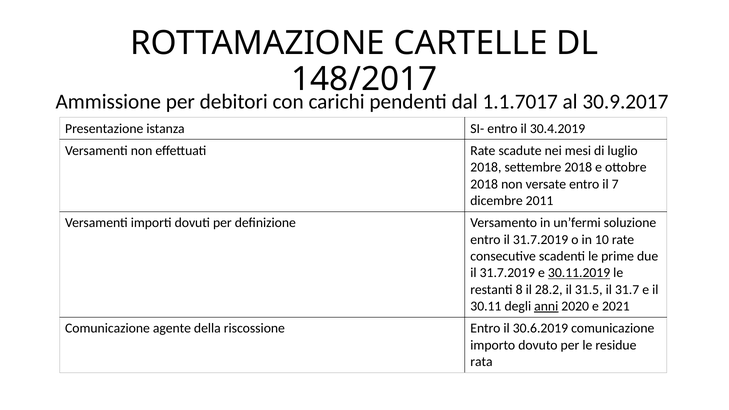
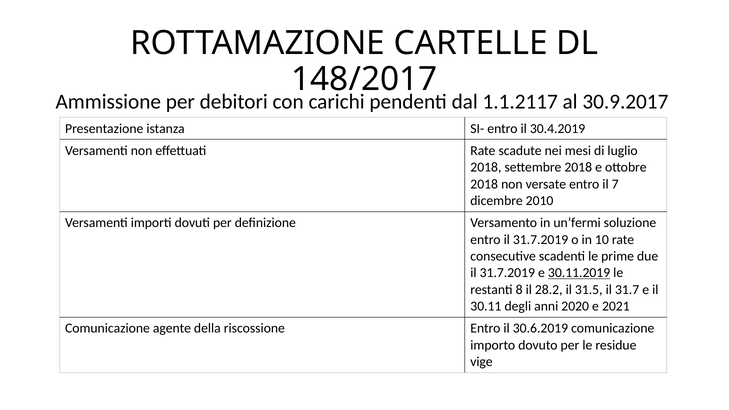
1.1.7017: 1.1.7017 -> 1.1.2117 (520, 102)
2011: 2011 -> 2010 (540, 201)
anni underline: present -> none (546, 306)
rata: rata -> vige (481, 362)
